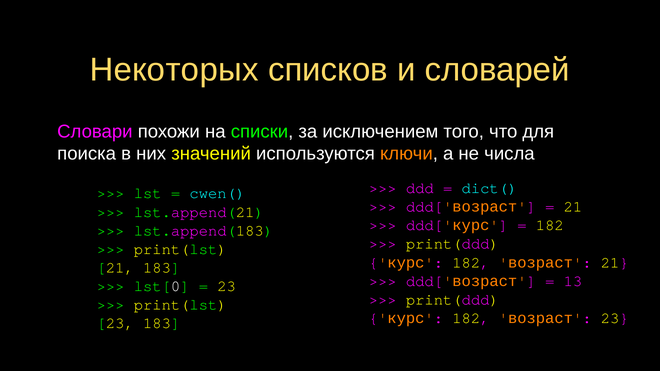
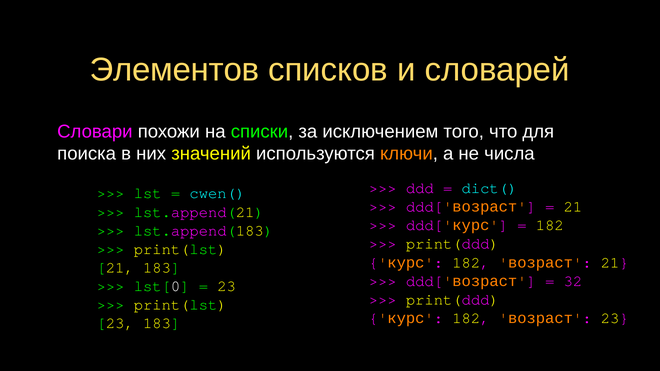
Некоторых: Некоторых -> Элементов (174, 70)
13: 13 -> 32 (573, 281)
